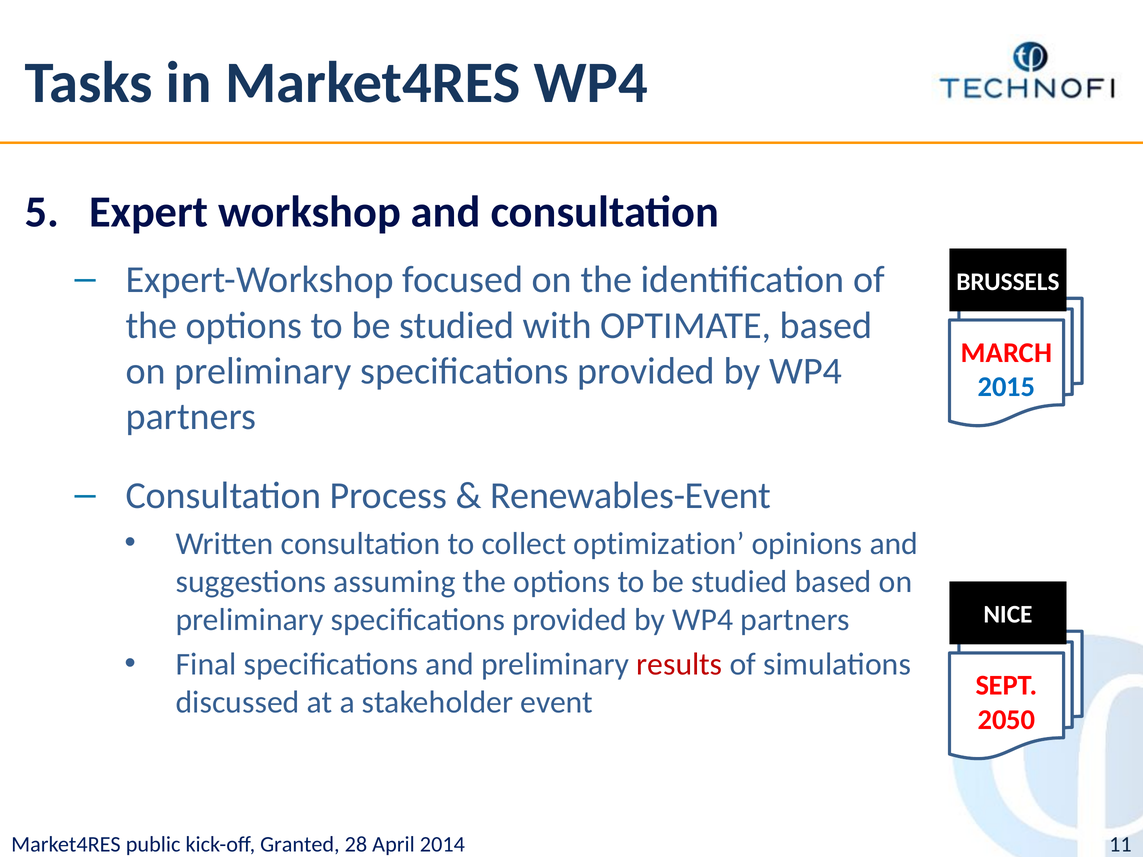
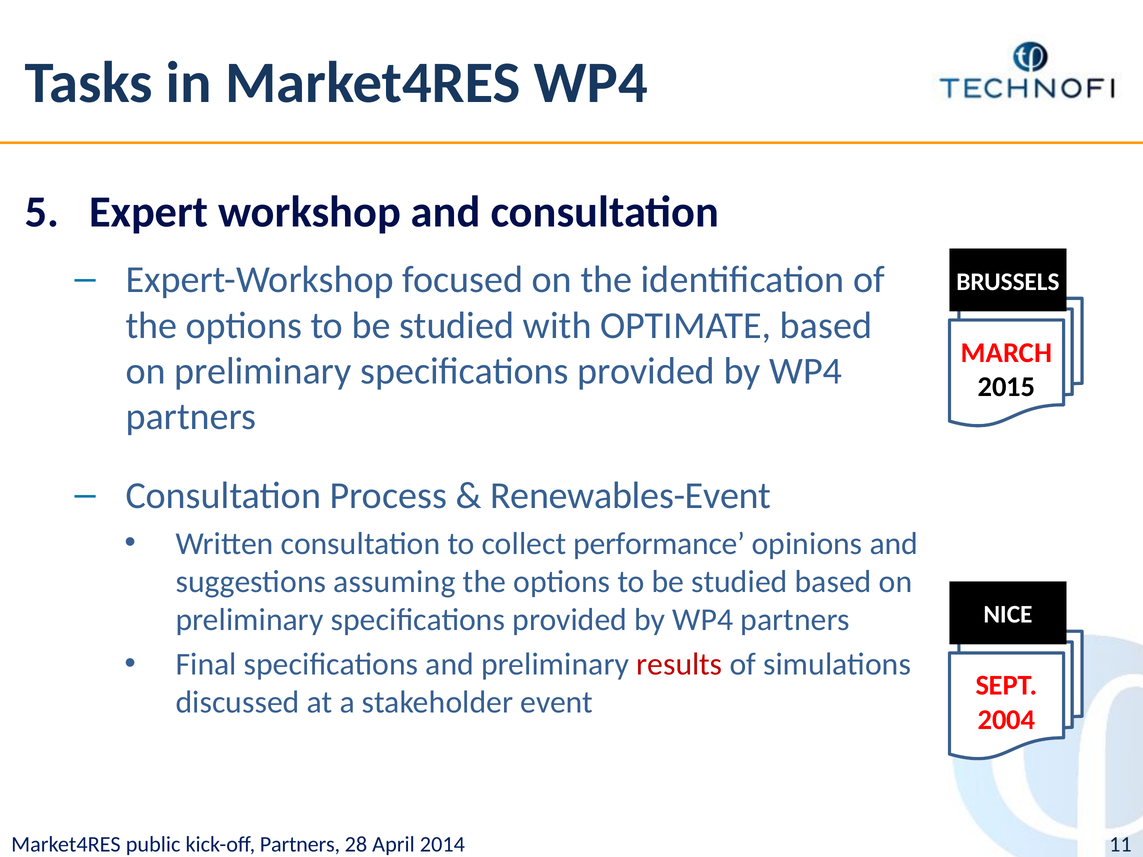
2015 colour: blue -> black (1006, 387)
optimization: optimization -> performance (659, 544)
2050: 2050 -> 2004 (1006, 720)
Granted: Granted -> Partners (300, 844)
